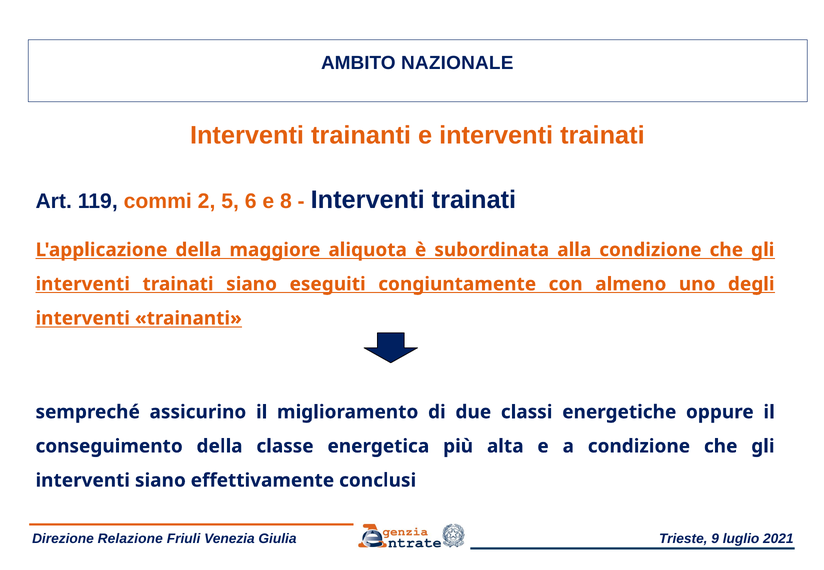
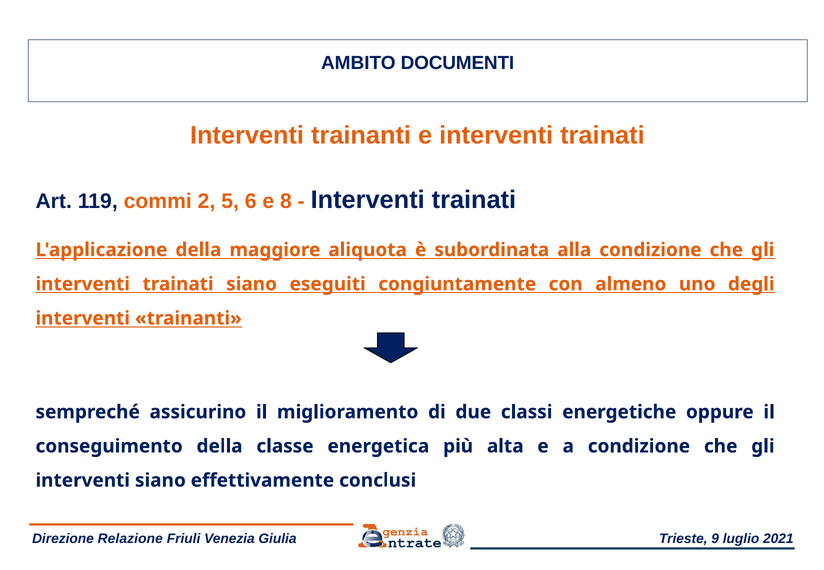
NAZIONALE: NAZIONALE -> DOCUMENTI (457, 63)
